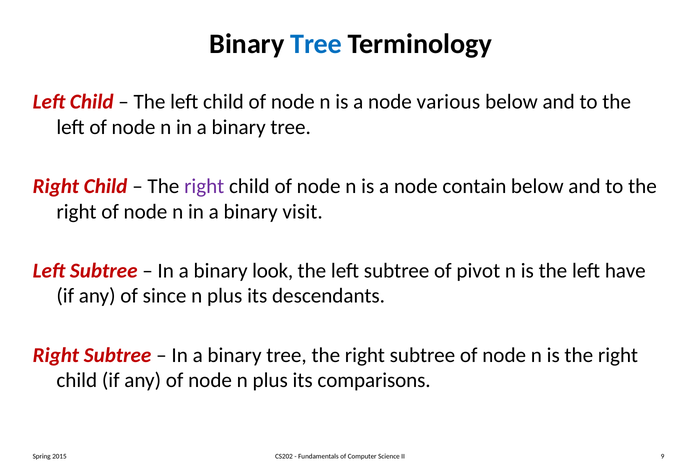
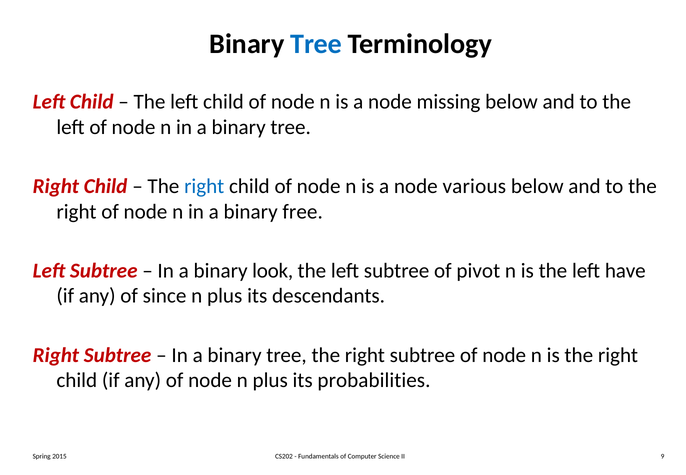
various: various -> missing (449, 102)
right colour: purple -> blue (204, 186)
contain: contain -> various (474, 186)
visit: visit -> free (303, 211)
comparisons: comparisons -> probabilities (374, 380)
